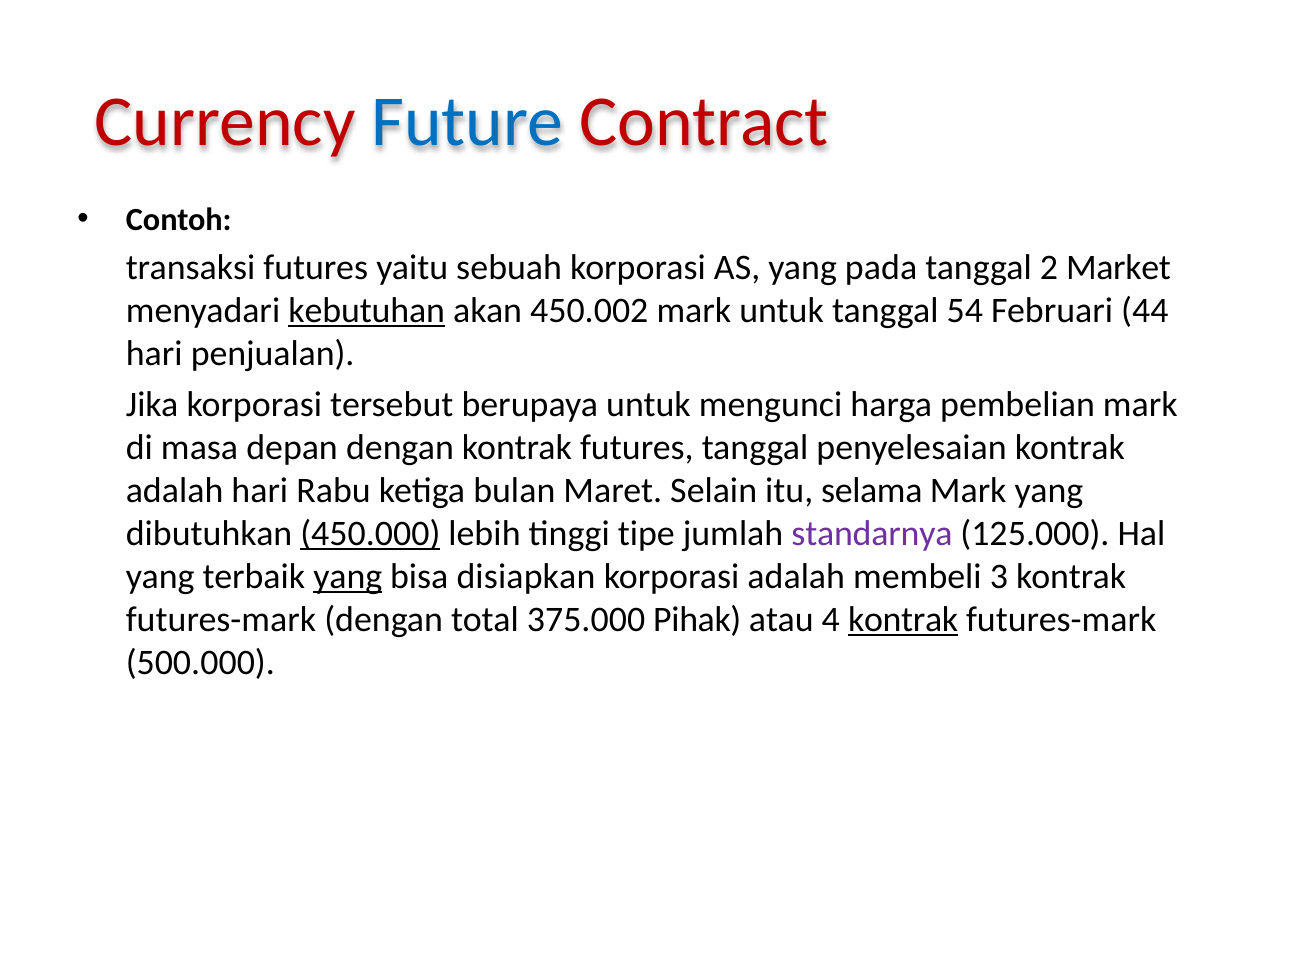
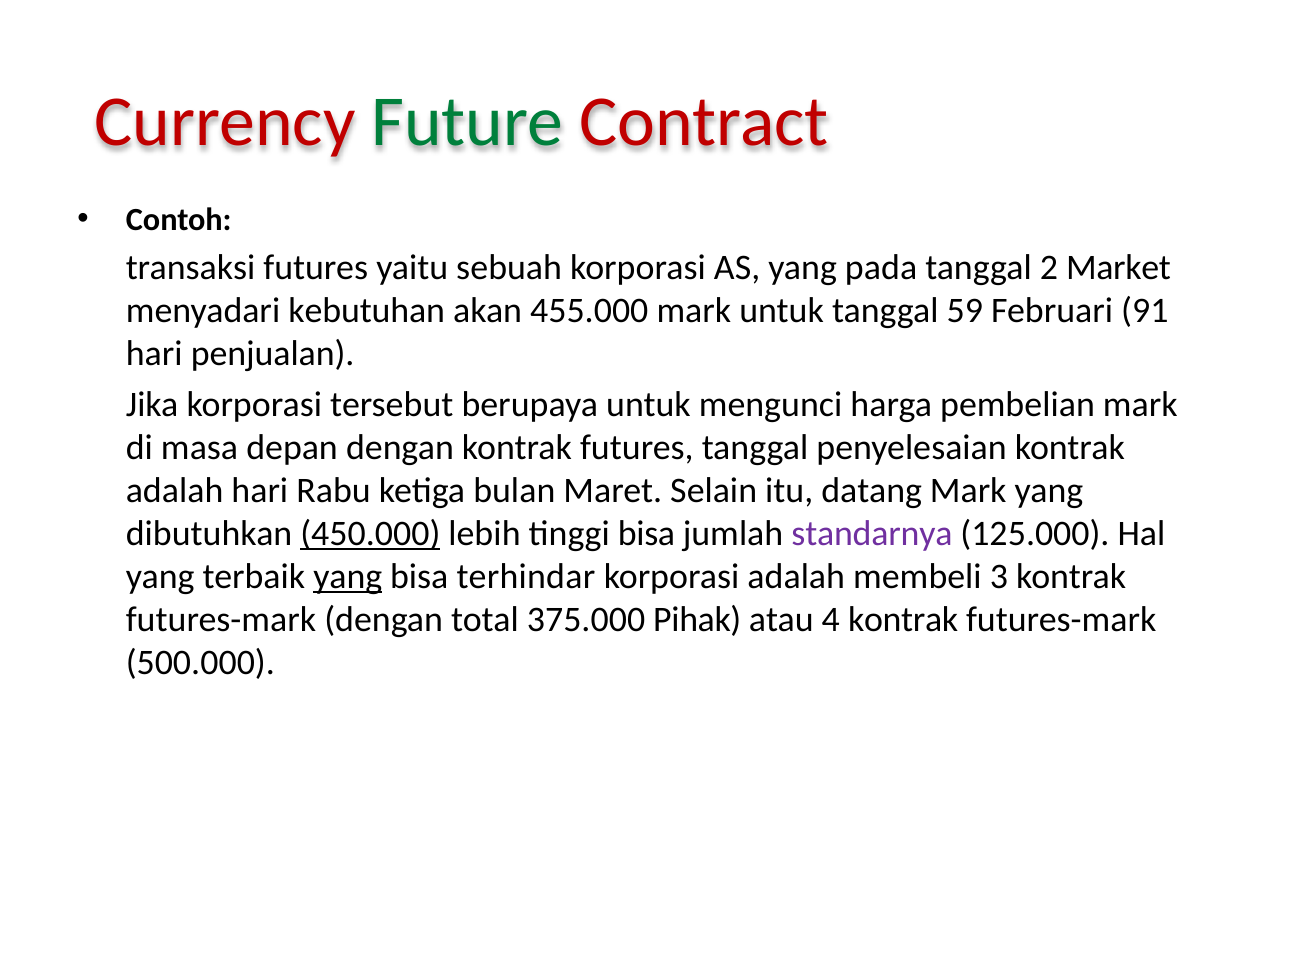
Future colour: blue -> green (468, 121)
kebutuhan underline: present -> none (367, 311)
450.002: 450.002 -> 455.000 (589, 311)
54: 54 -> 59 (965, 311)
44: 44 -> 91 (1145, 311)
selama: selama -> datang (872, 490)
tinggi tipe: tipe -> bisa (647, 533)
disiapkan: disiapkan -> terhindar (526, 577)
kontrak underline: present -> none (903, 620)
